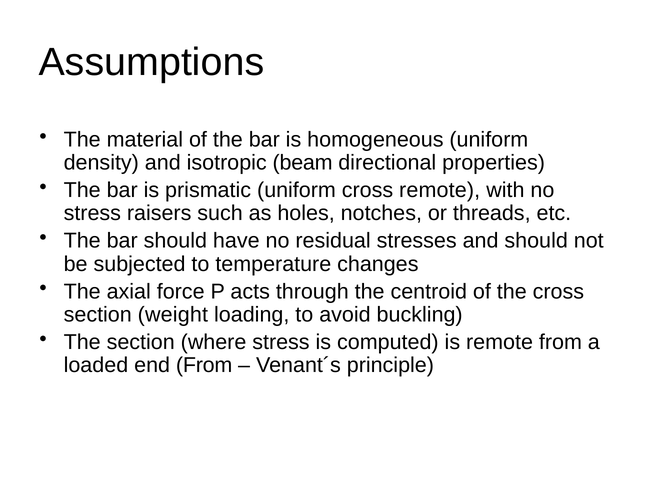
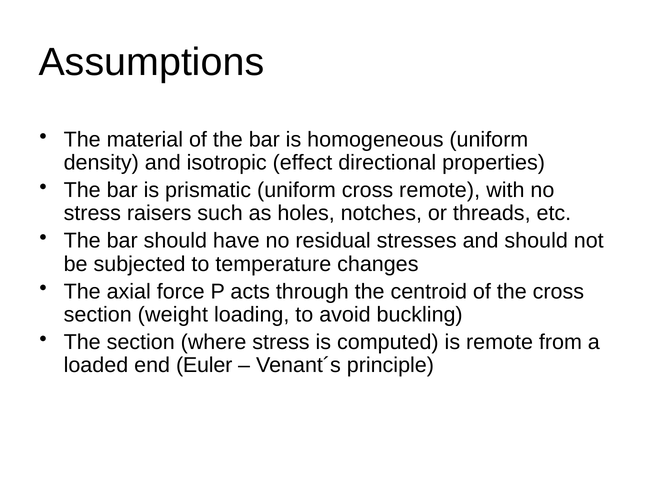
beam: beam -> effect (303, 163)
end From: From -> Euler (204, 366)
